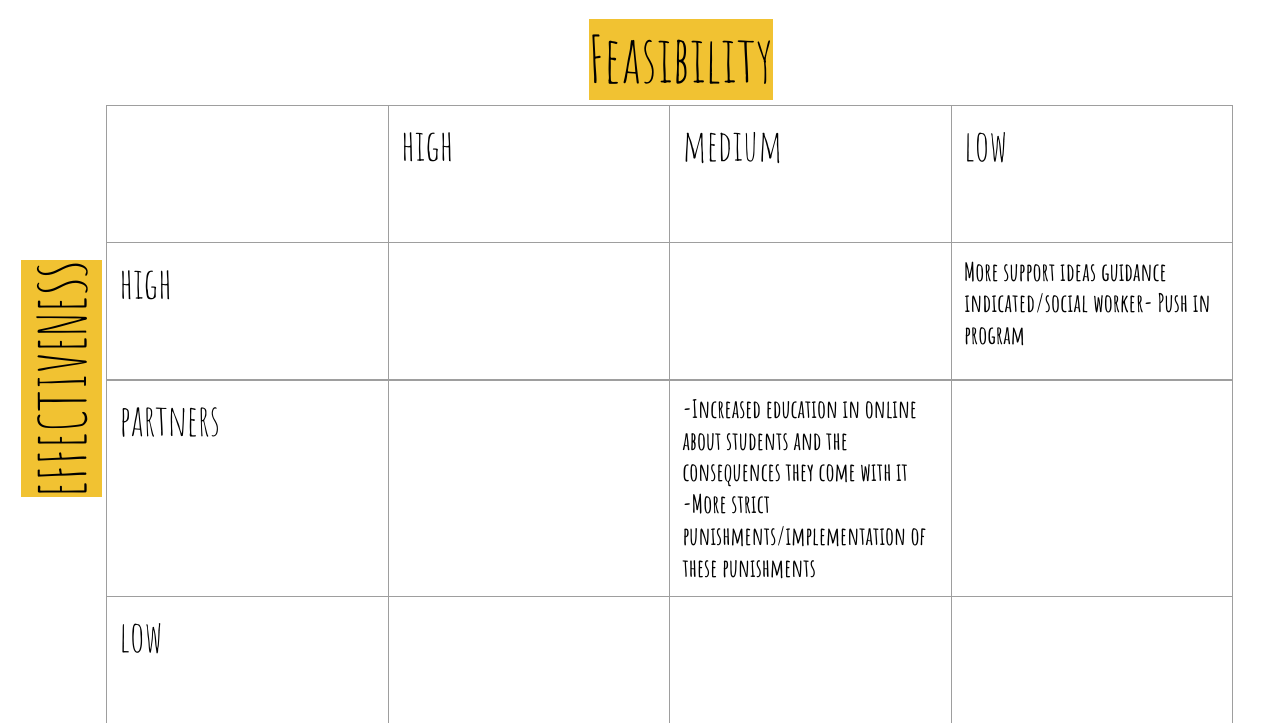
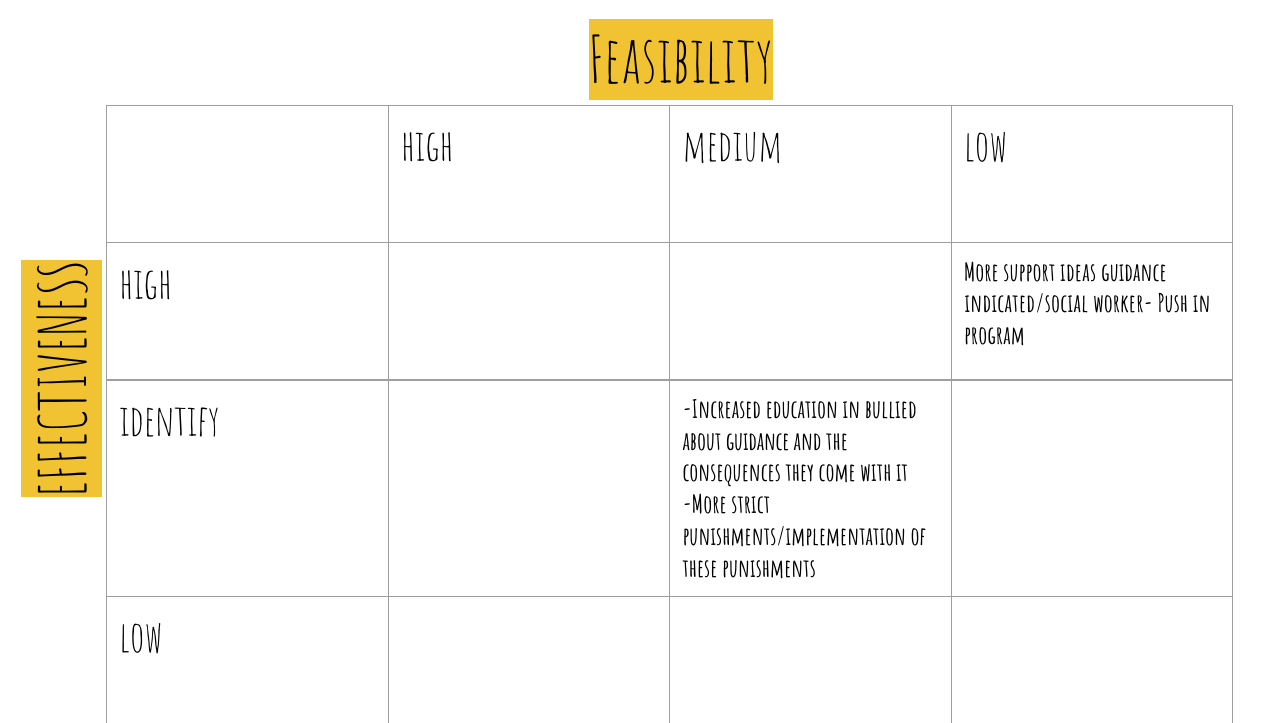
partners: partners -> identify (170, 422)
online: online -> bullied (891, 410)
about students: students -> guidance (758, 442)
